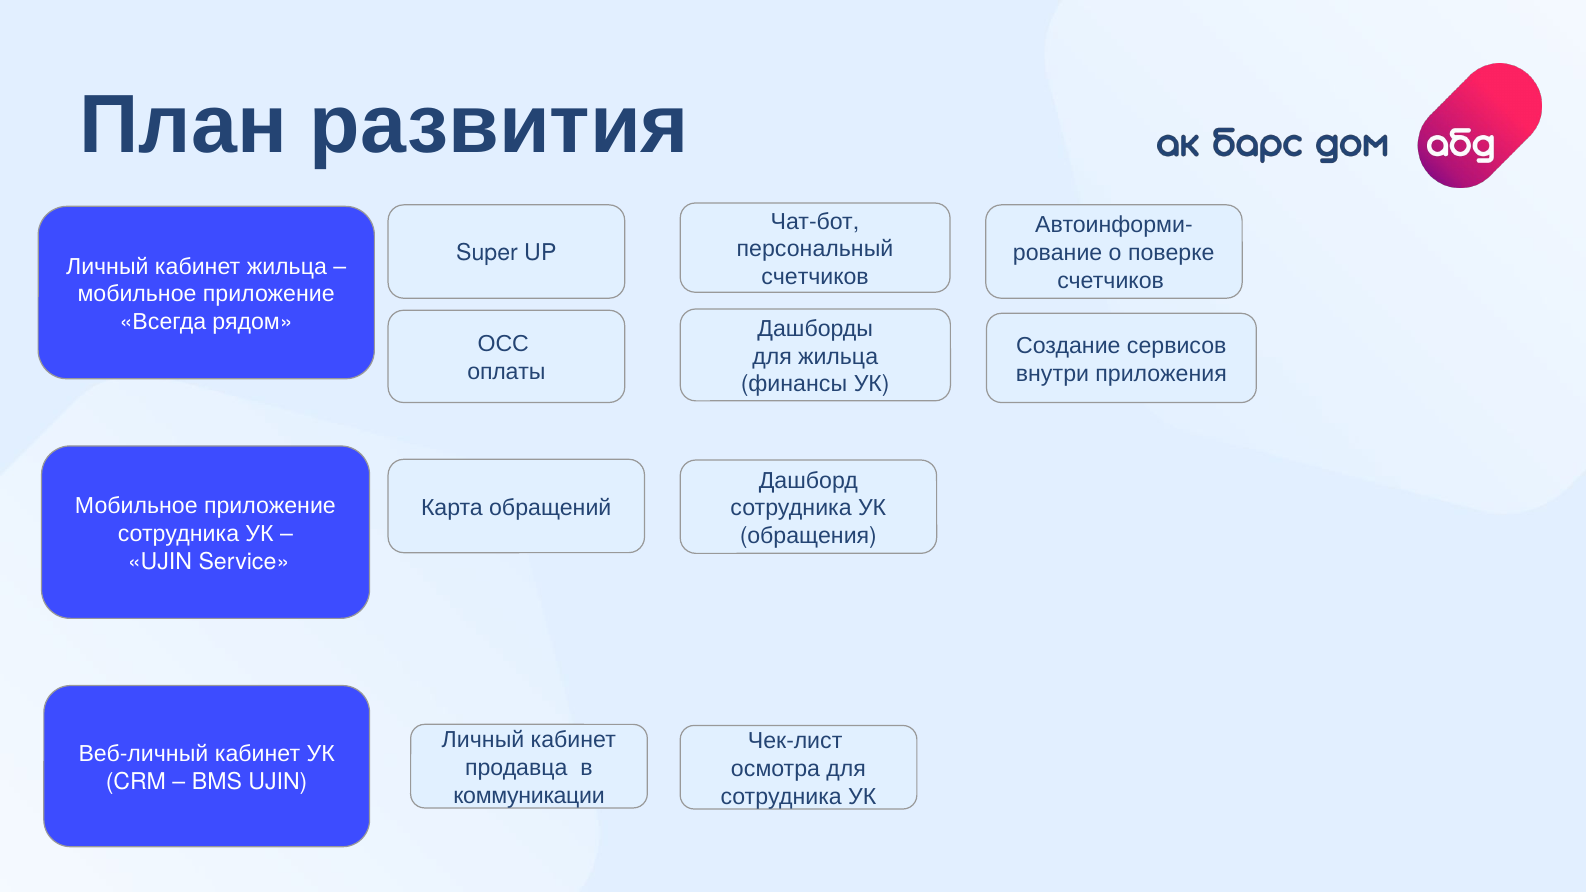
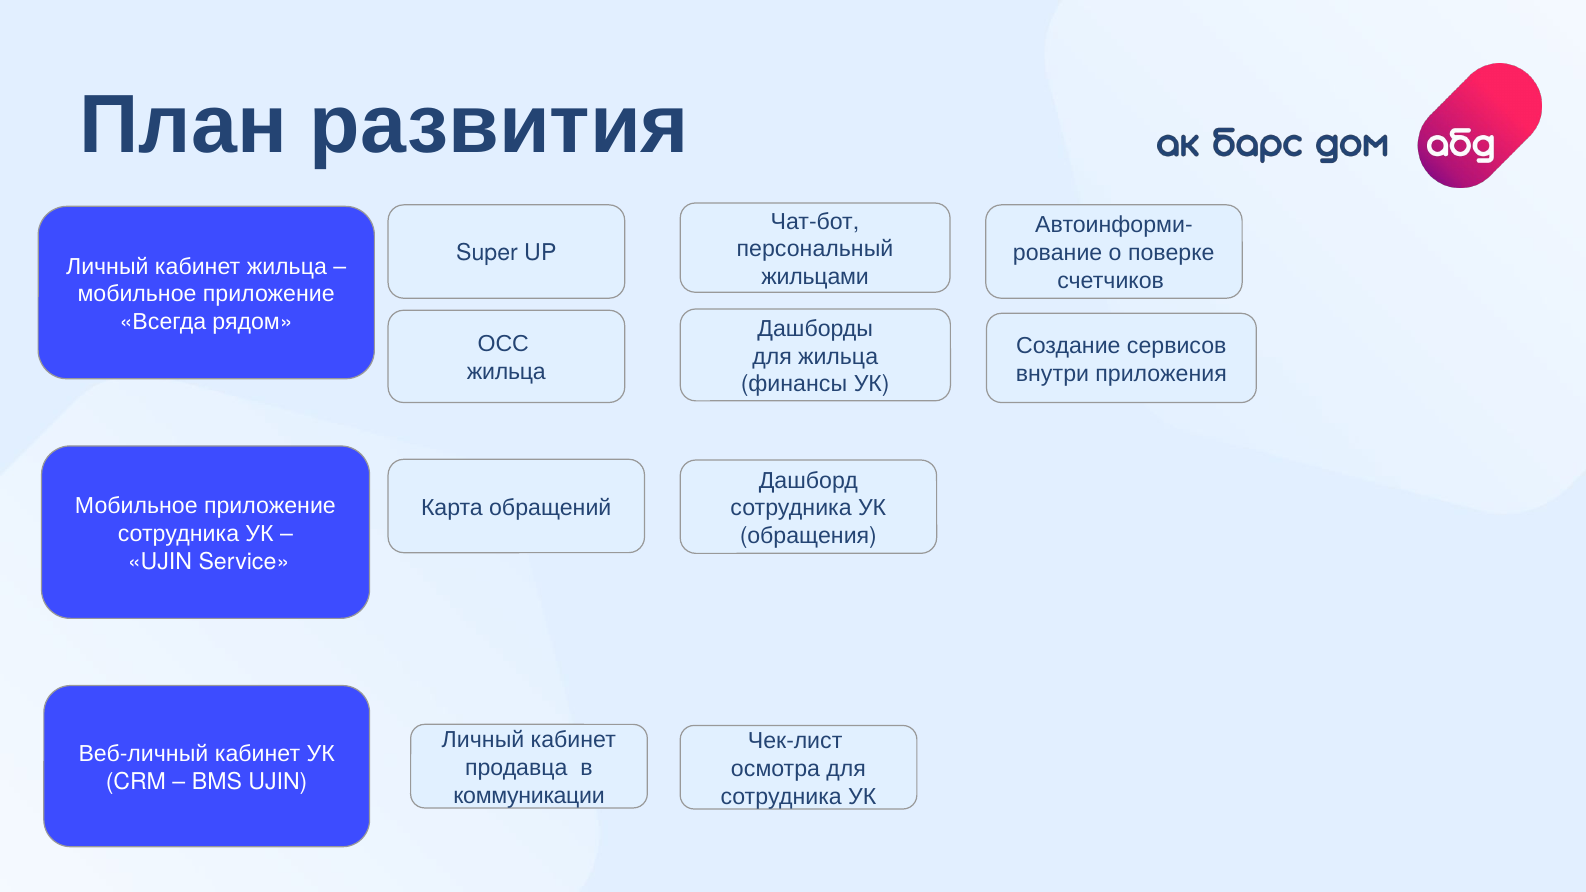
счетчиков: счетчиков -> жильцами (815, 277)
оплаты: оплаты -> жильца (506, 372)
